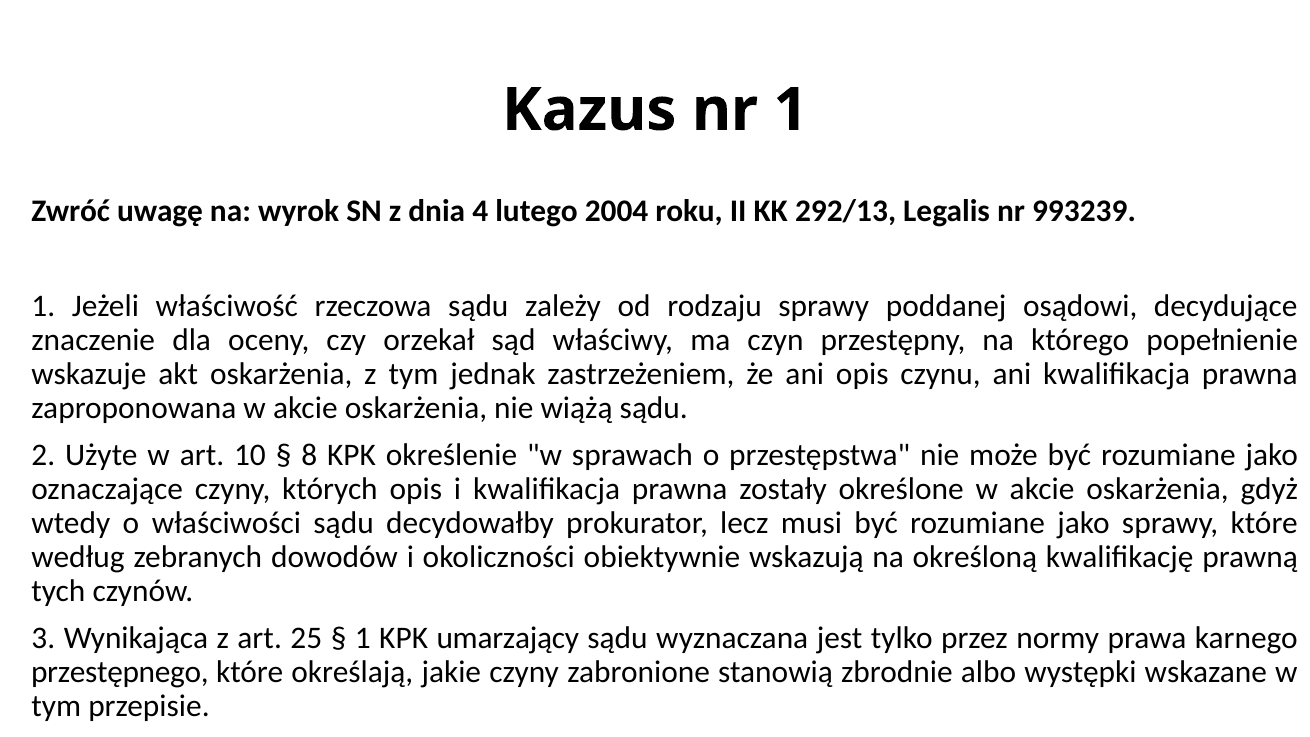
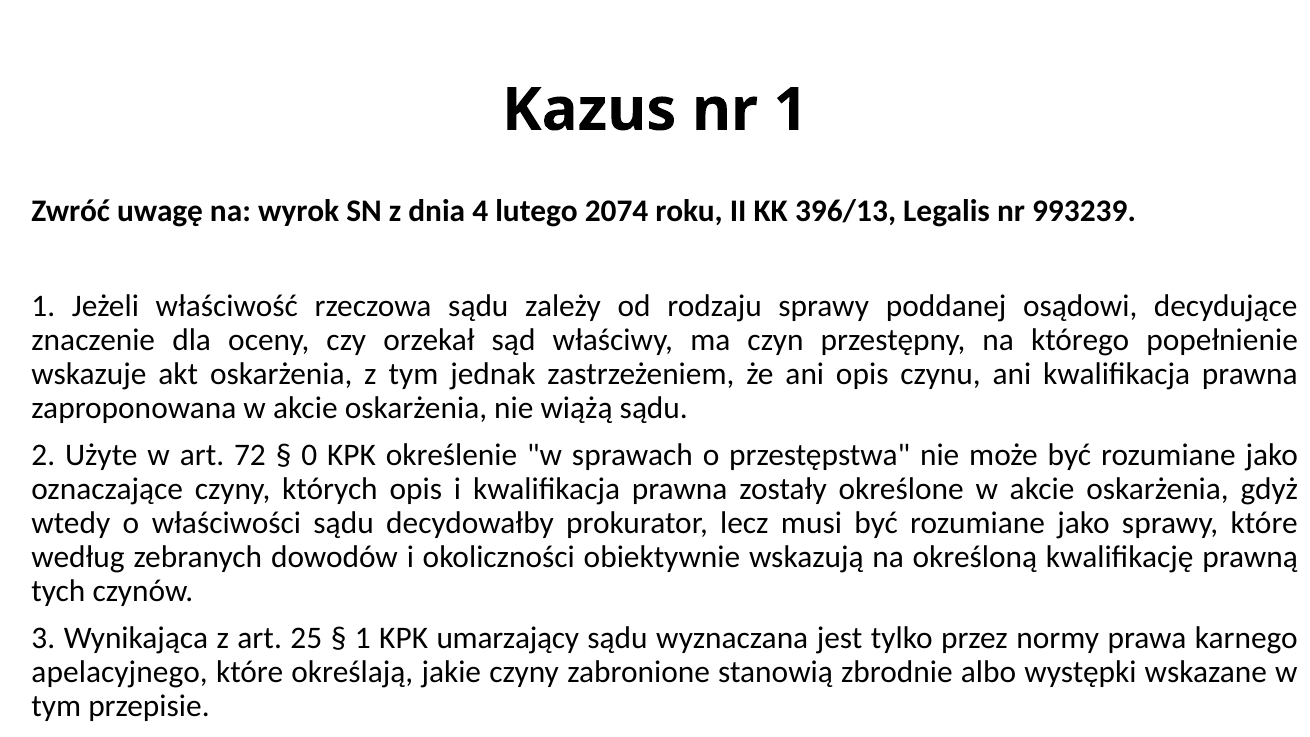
2004: 2004 -> 2074 (617, 211)
292/13: 292/13 -> 396/13 (846, 211)
10: 10 -> 72 (250, 455)
8: 8 -> 0 (309, 455)
przestępnego: przestępnego -> apelacyjnego (120, 672)
